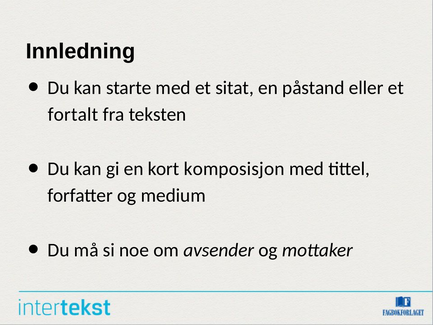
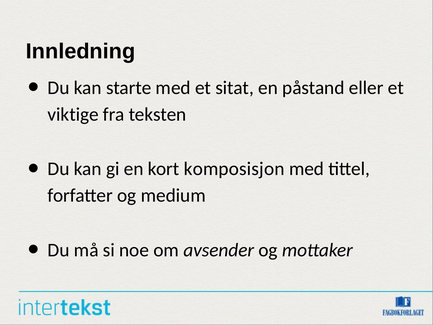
fortalt: fortalt -> viktige (73, 114)
